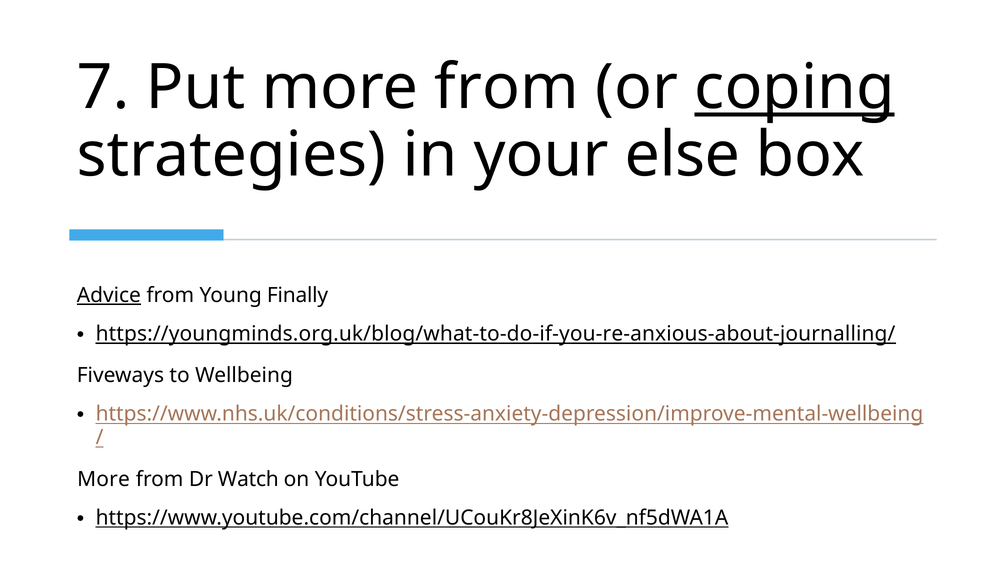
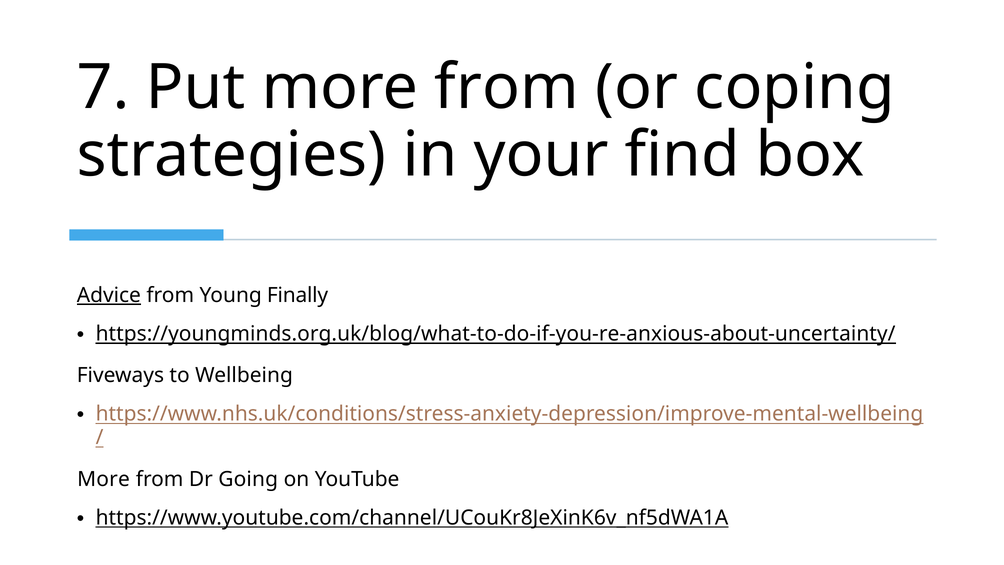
coping underline: present -> none (795, 87)
else: else -> find (682, 155)
https://youngminds.org.uk/blog/what-to-do-if-you-re-anxious-about-journalling/: https://youngminds.org.uk/blog/what-to-do-if-you-re-anxious-about-journalling/ -> https://youngminds.org.uk/blog/what-to-do-if-you-re-anxious-about-uncertainty/ (496, 334)
Watch: Watch -> Going (248, 479)
